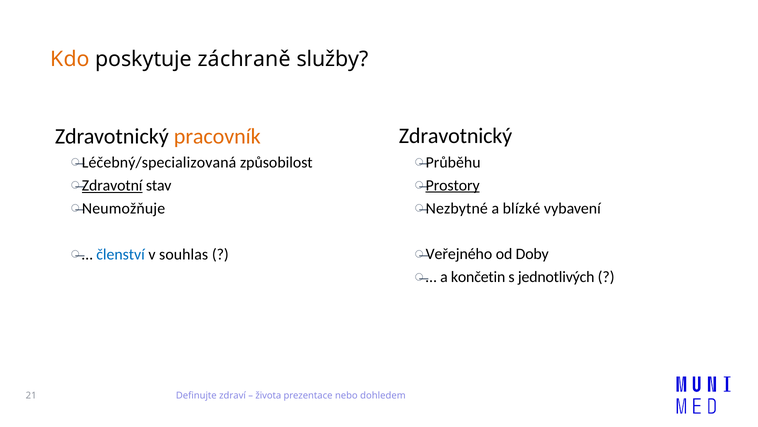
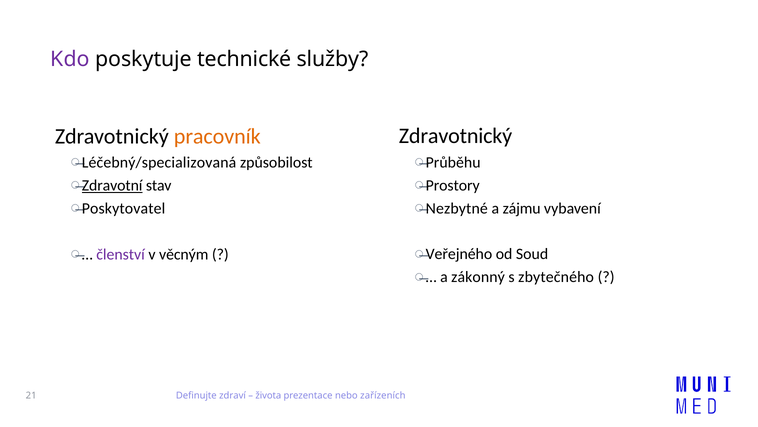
Kdo colour: orange -> purple (70, 59)
záchraně: záchraně -> technické (244, 59)
Prostory underline: present -> none (453, 185)
blízké: blízké -> zájmu (522, 208)
Neumožňuje: Neumožňuje -> Poskytovatel (124, 208)
Doby: Doby -> Soud (532, 254)
členství colour: blue -> purple (121, 254)
souhlas: souhlas -> věcným (184, 254)
končetin: končetin -> zákonný (478, 277)
jednotlivých: jednotlivých -> zbytečného (556, 277)
dohledem: dohledem -> zařízeních (383, 395)
